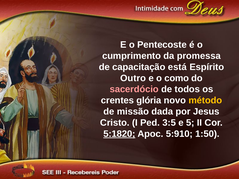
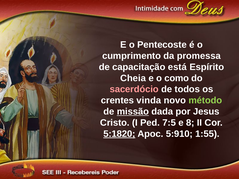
Outro: Outro -> Cheia (133, 78)
glória: glória -> vinda (149, 101)
método colour: yellow -> light green (205, 101)
missão underline: none -> present (133, 112)
3:5: 3:5 -> 7:5 (169, 123)
5;: 5; -> 8; (190, 123)
1:50: 1:50 -> 1:55 (207, 134)
